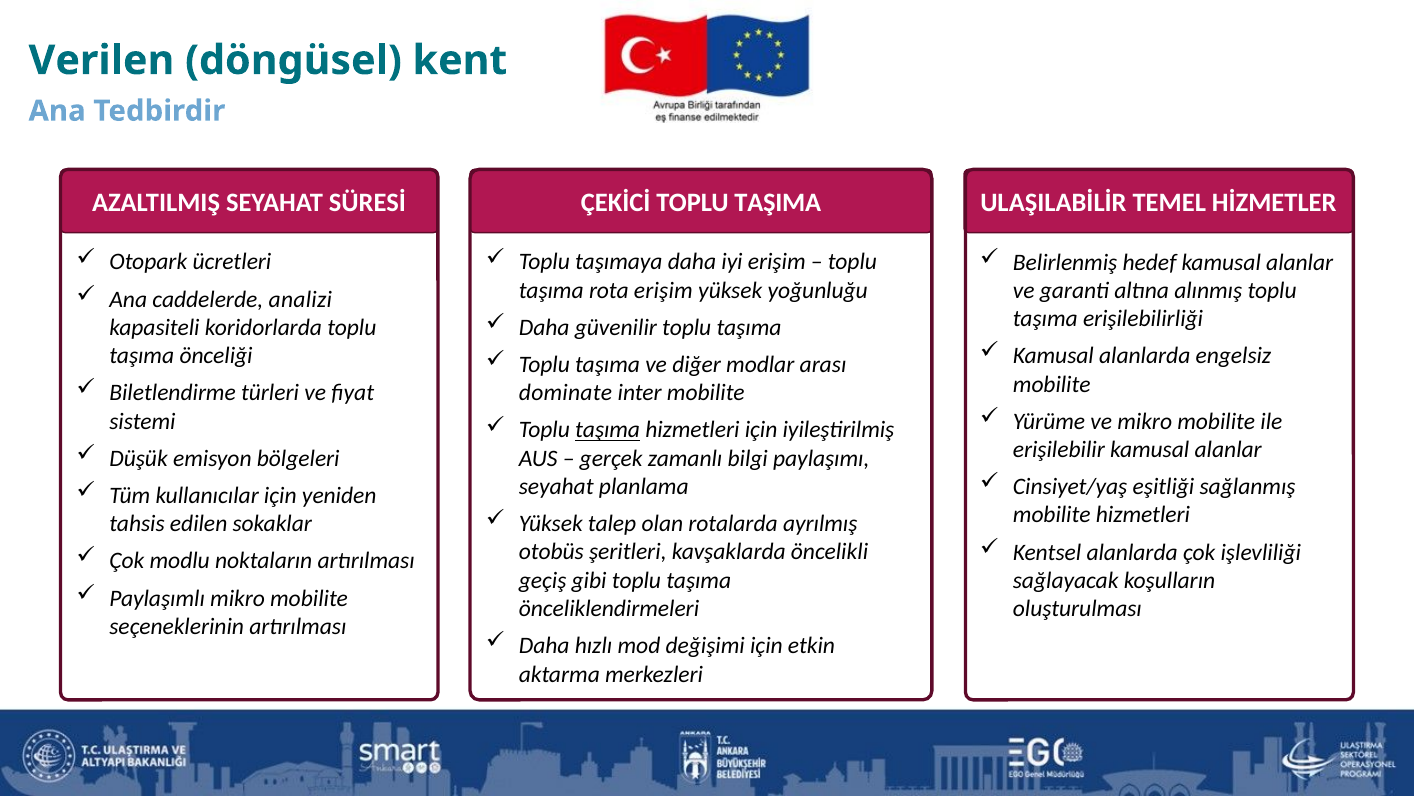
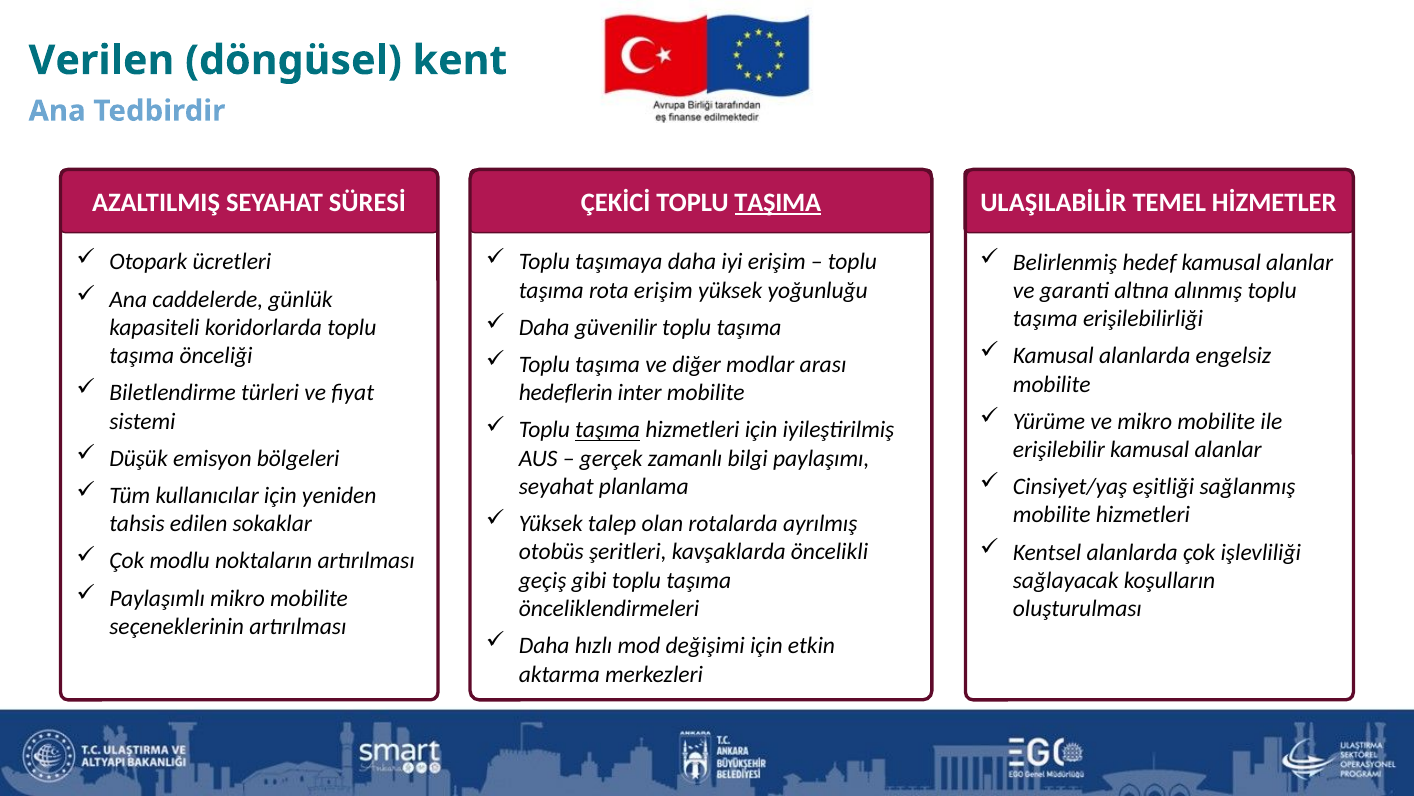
TAŞIMA underline: none -> present (778, 203)
analizi: analizi -> günlük (300, 299)
dominate: dominate -> hedeflerin (566, 393)
